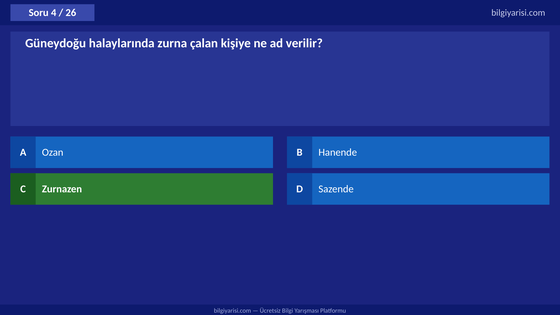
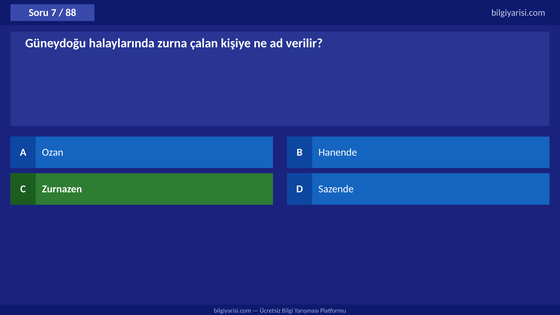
4: 4 -> 7 (54, 13)
26: 26 -> 88 (71, 13)
